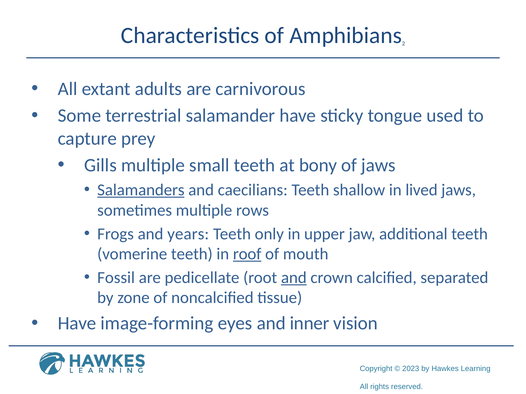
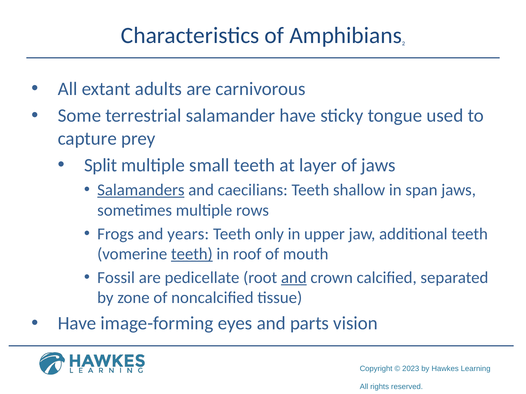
Gills: Gills -> Split (101, 165)
bony: bony -> layer (318, 165)
lived: lived -> span (421, 190)
teeth underline: none -> present (192, 254)
roof underline: present -> none (247, 254)
inner: inner -> parts (310, 324)
